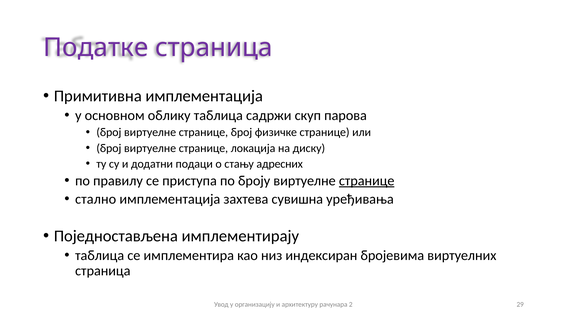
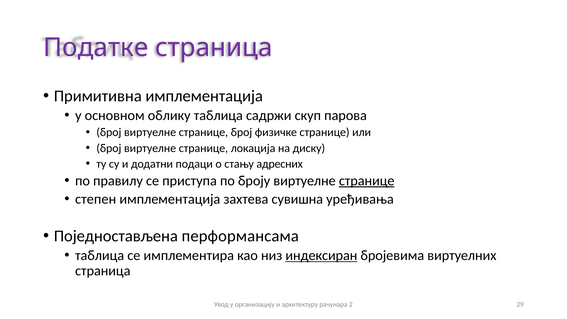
стално: стално -> степен (96, 199)
имплементирају: имплементирају -> перформансама (240, 236)
индексиран underline: none -> present (321, 255)
